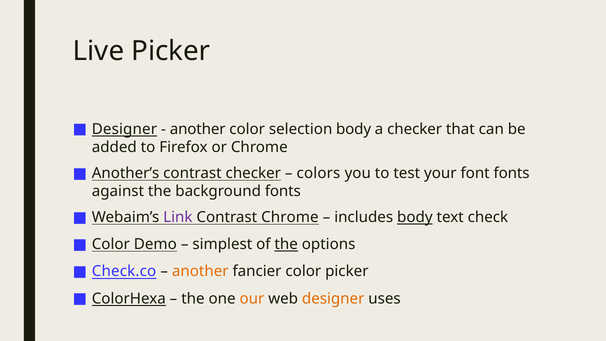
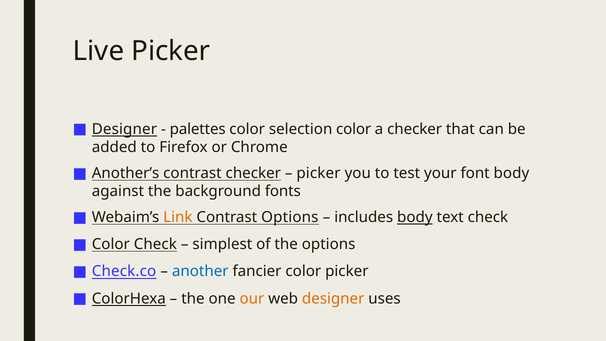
another: another -> palettes (198, 129)
selection body: body -> color (354, 129)
colors: colors -> picker (318, 173)
font fonts: fonts -> body (511, 173)
Link colour: purple -> orange (178, 217)
Contrast Chrome: Chrome -> Options (290, 217)
Color Demo: Demo -> Check (155, 244)
the underline: present -> none (286, 244)
another colour: orange -> blue (200, 271)
